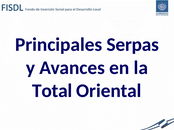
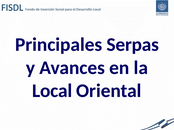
Total: Total -> Local (52, 91)
